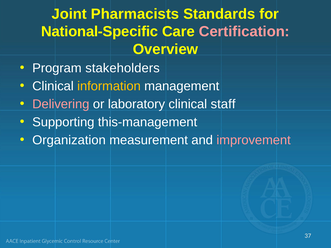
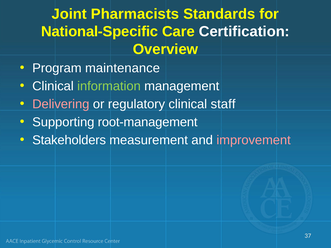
Certification colour: pink -> white (244, 32)
stakeholders: stakeholders -> maintenance (123, 68)
information colour: yellow -> light green (109, 86)
laboratory: laboratory -> regulatory (136, 104)
this-management: this-management -> root-management (148, 122)
Organization: Organization -> Stakeholders (69, 140)
